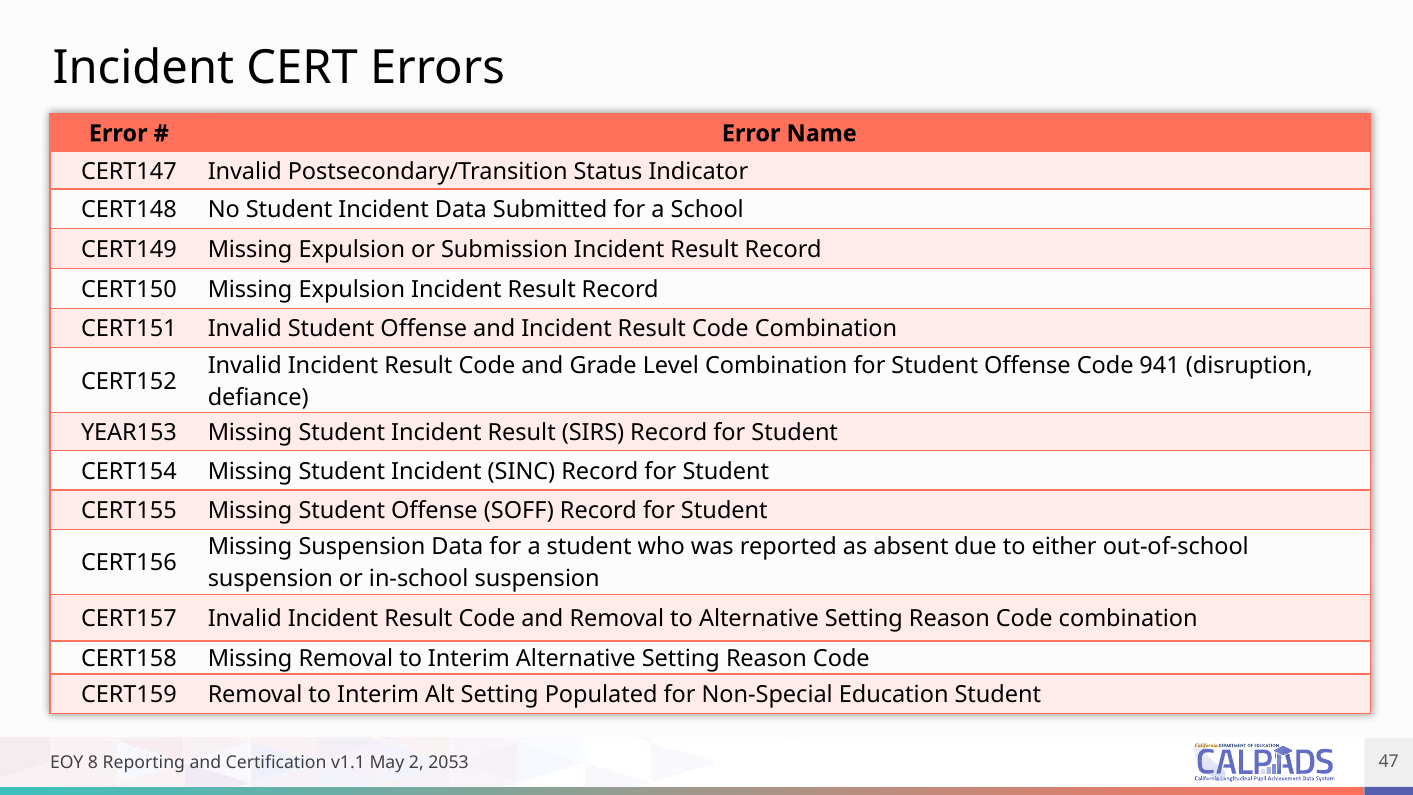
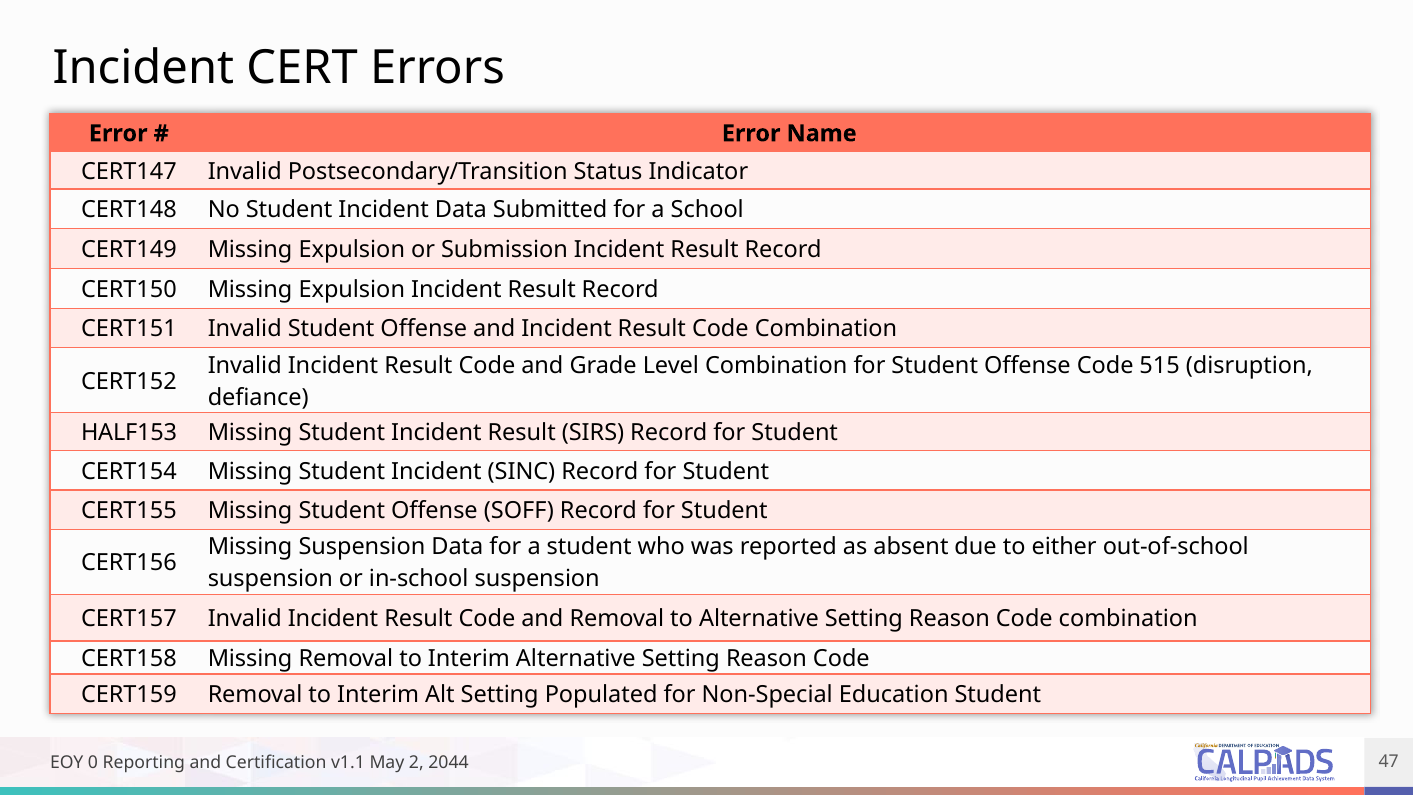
941: 941 -> 515 (1160, 365)
YEAR153: YEAR153 -> HALF153 (129, 432)
8: 8 -> 0 (93, 763)
2053: 2053 -> 2044 (449, 763)
